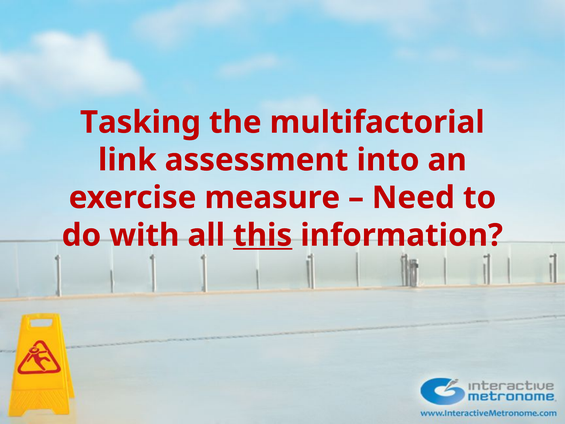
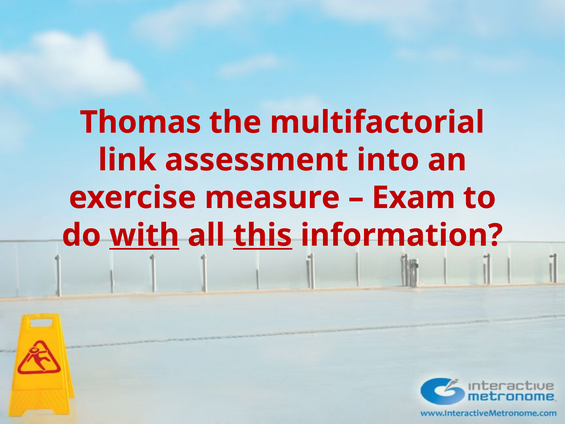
Tasking: Tasking -> Thomas (141, 122)
Need: Need -> Exam (414, 198)
with underline: none -> present (144, 235)
